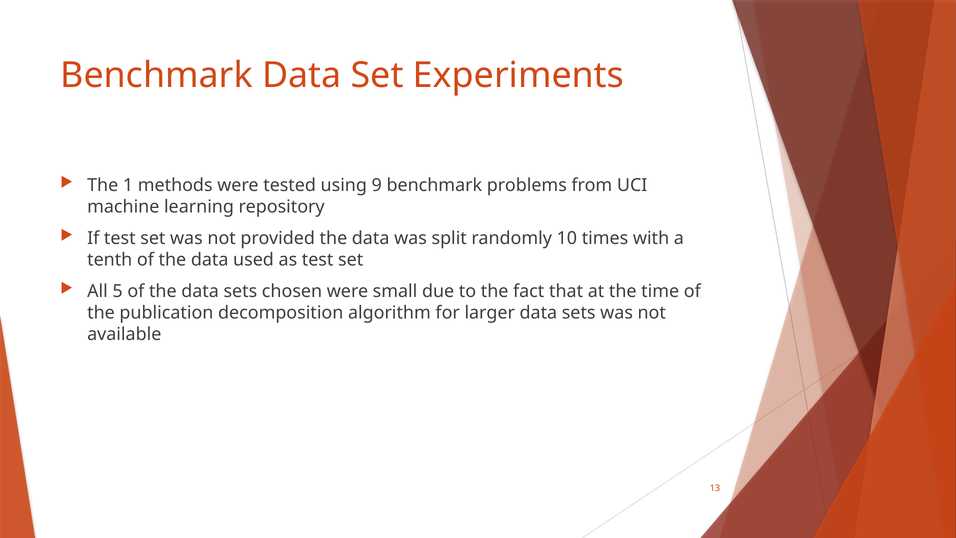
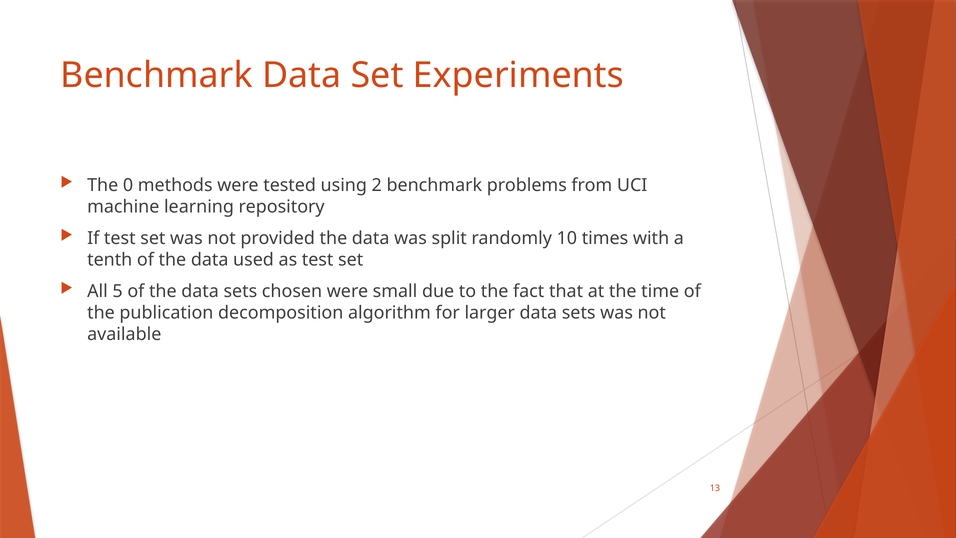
1: 1 -> 0 (128, 185)
9: 9 -> 2 (377, 185)
